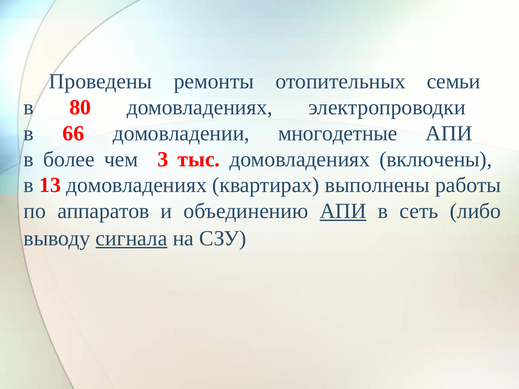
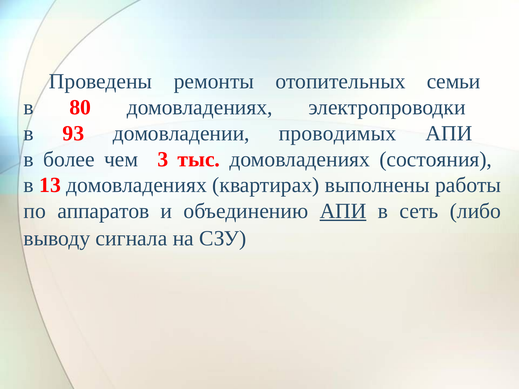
66: 66 -> 93 (73, 133)
многодетные: многодетные -> проводимых (338, 133)
включены: включены -> состояния (436, 159)
сигнала underline: present -> none (131, 239)
